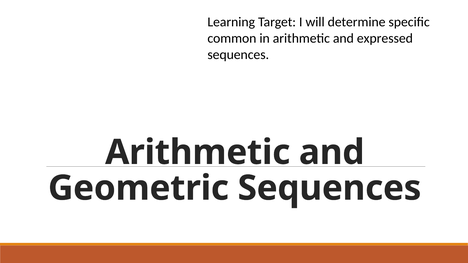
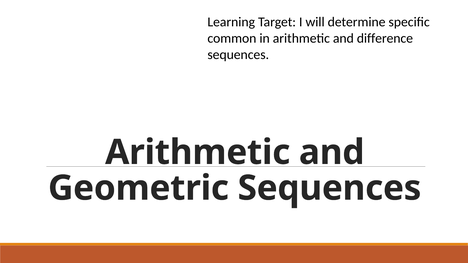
expressed: expressed -> difference (385, 38)
